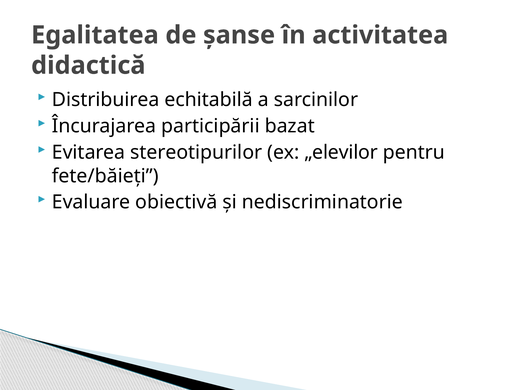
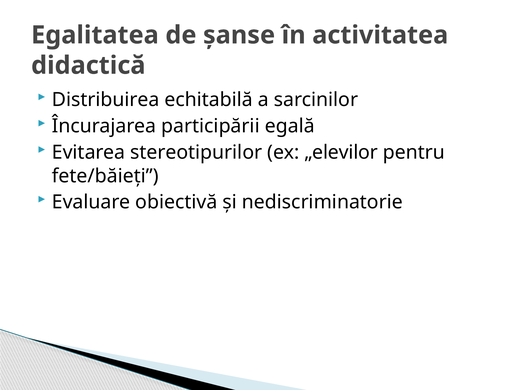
bazat: bazat -> egală (290, 126)
